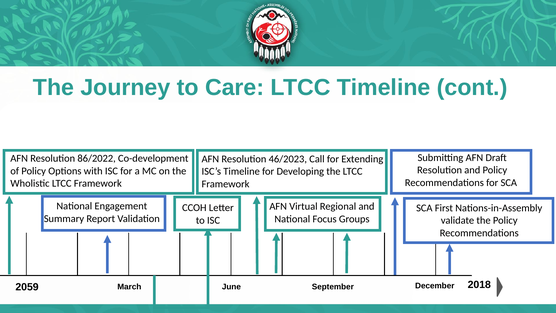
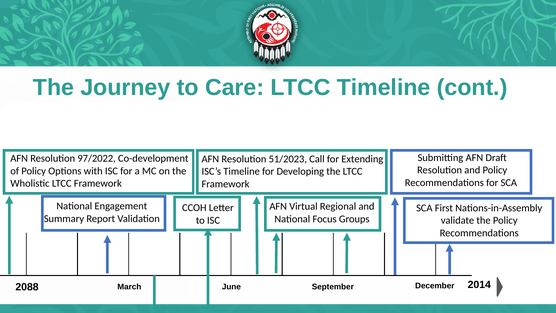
86/2022: 86/2022 -> 97/2022 (97, 158)
46/2023: 46/2023 -> 51/2023 (288, 159)
2018: 2018 -> 2014 (479, 285)
2059: 2059 -> 2088 (27, 287)
